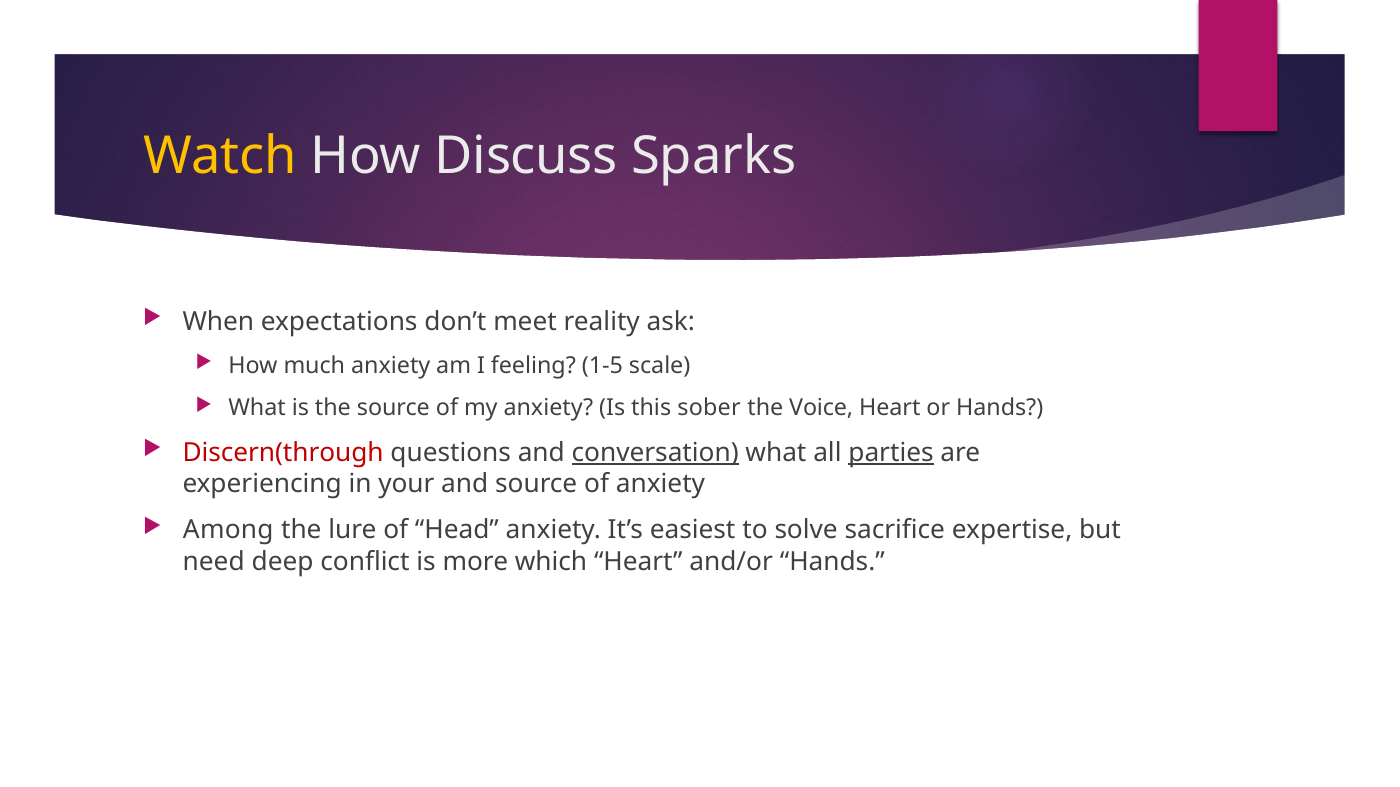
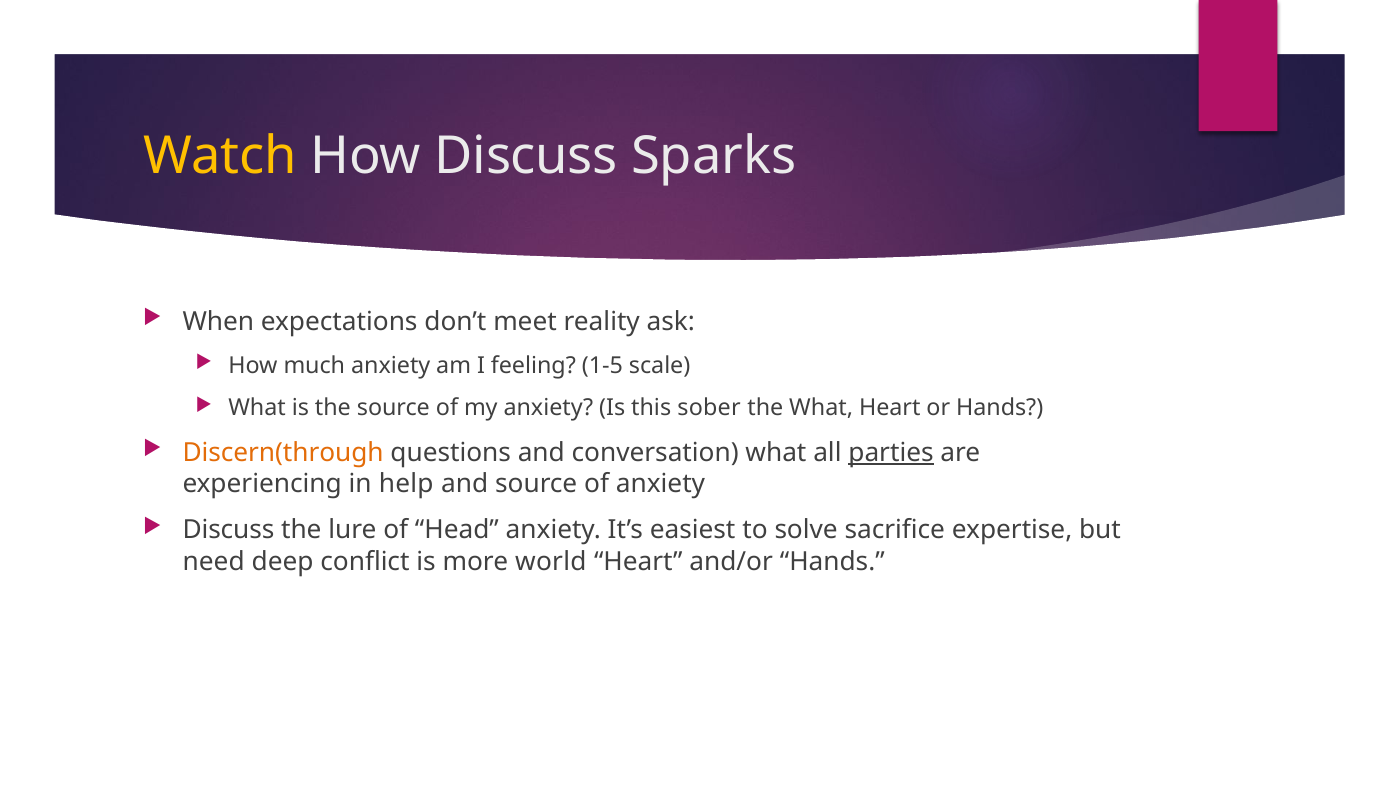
the Voice: Voice -> What (821, 408)
Discern(through colour: red -> orange (283, 453)
conversation underline: present -> none (655, 453)
your: your -> help (406, 485)
Among: Among -> Discuss (228, 531)
which: which -> world (551, 562)
